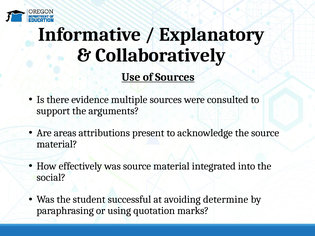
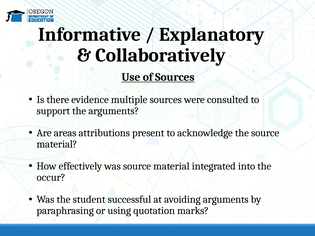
social: social -> occur (51, 178)
avoiding determine: determine -> arguments (226, 200)
